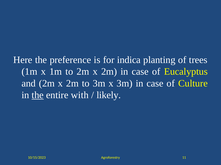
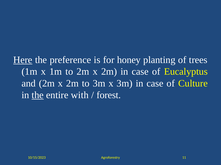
Here underline: none -> present (23, 60)
indica: indica -> honey (129, 60)
likely: likely -> forest (109, 95)
